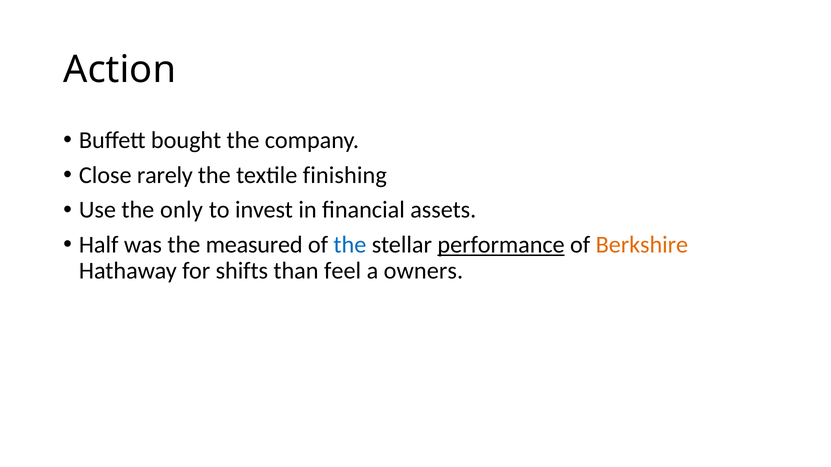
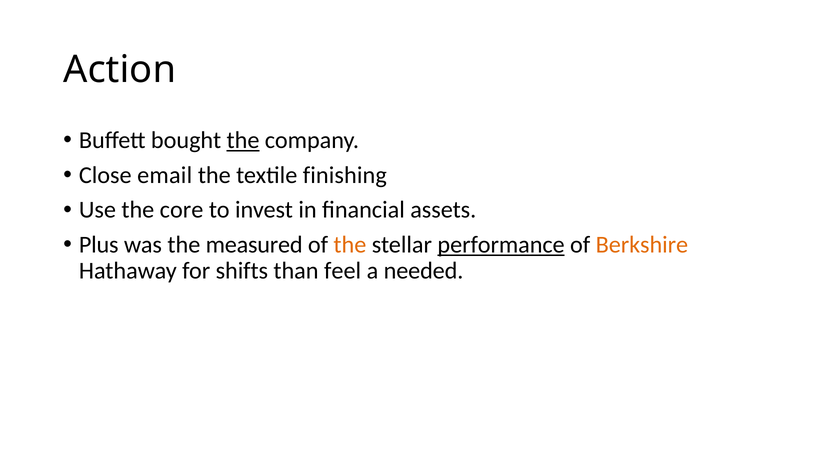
the underline: none -> present (243, 140)
rarely: rarely -> email (165, 175)
only: only -> core (182, 210)
Half: Half -> Plus (99, 245)
the colour: blue -> orange (350, 245)
owners: owners -> needed (424, 271)
